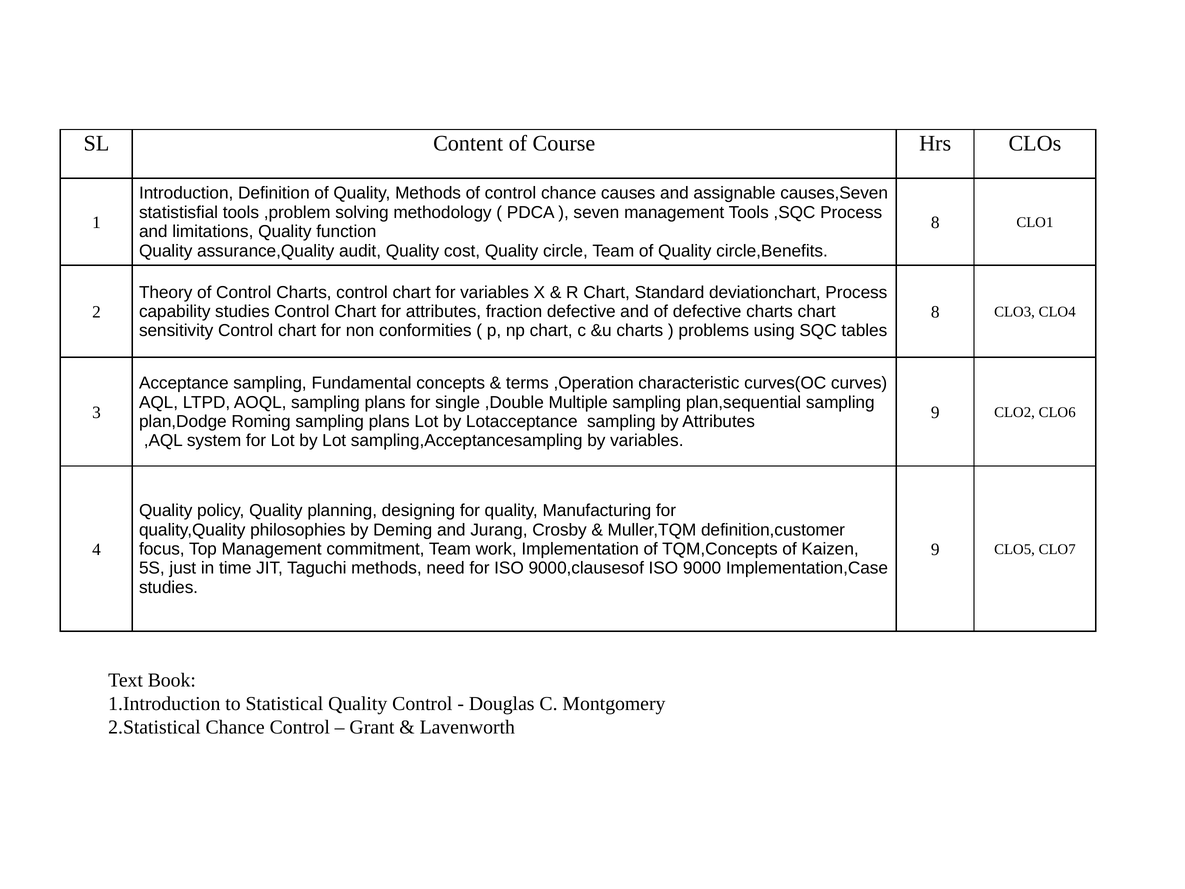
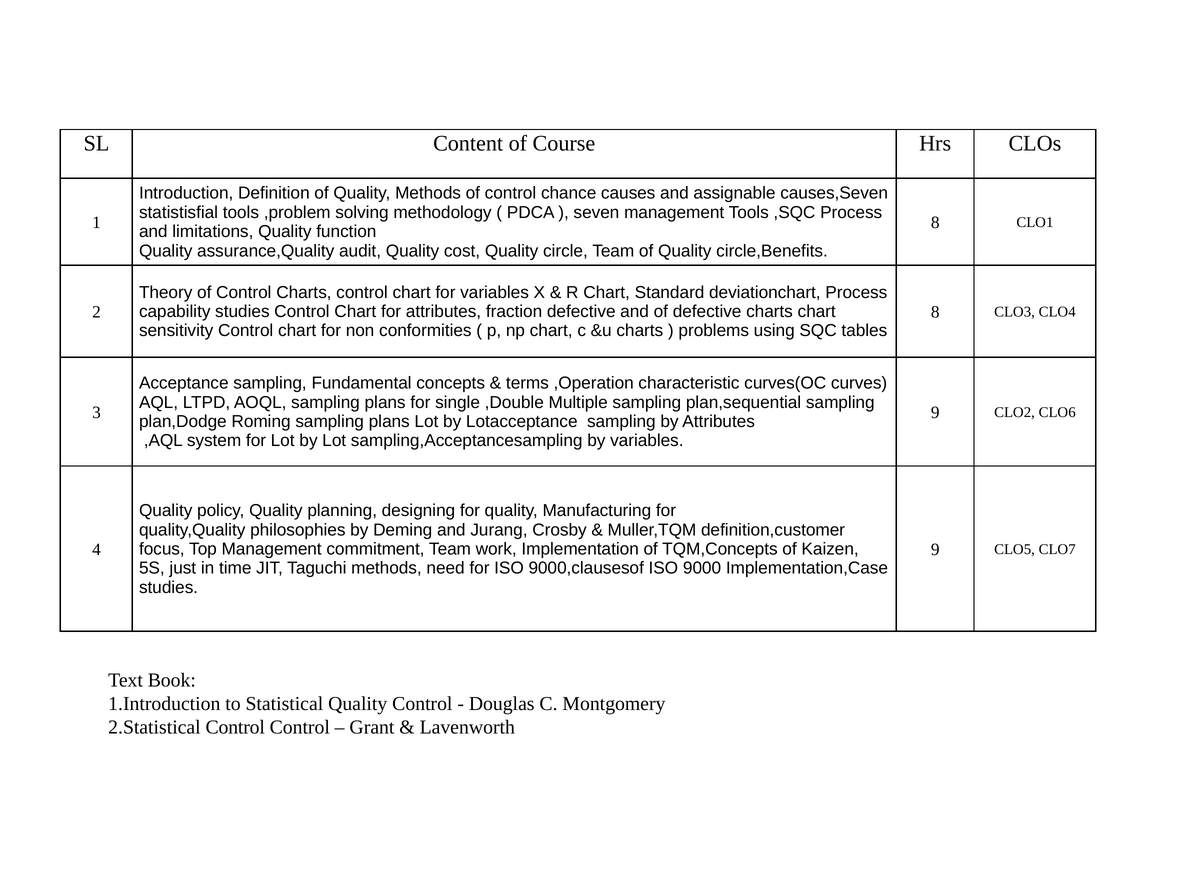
Chance: Chance -> Control (235, 727)
